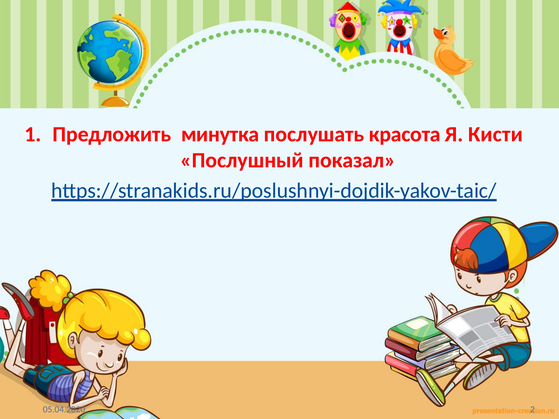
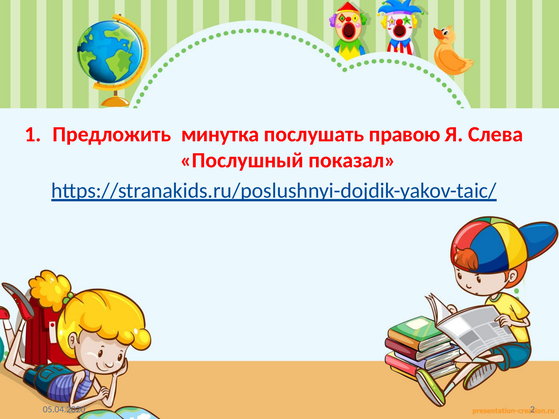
красота: красота -> правою (405, 135)
Кисти: Кисти -> Слева (496, 135)
